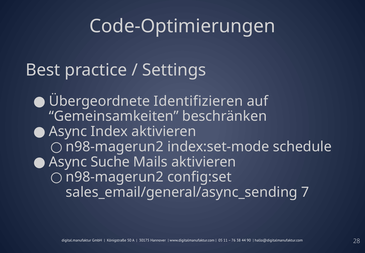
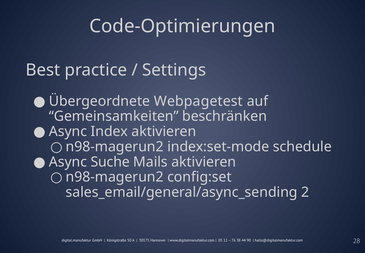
Identifizieren: Identifizieren -> Webpagetest (198, 101)
7: 7 -> 2 (305, 192)
